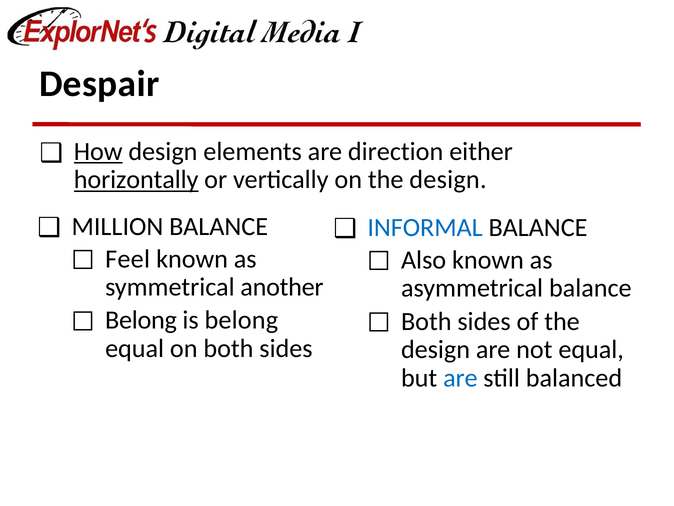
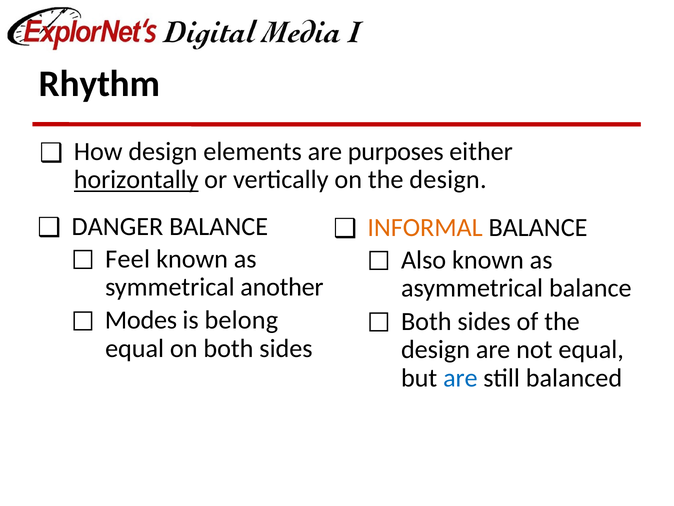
Despair: Despair -> Rhythm (100, 84)
How underline: present -> none (98, 151)
direction: direction -> purposes (396, 151)
MILLION: MILLION -> DANGER (117, 226)
INFORMAL colour: blue -> orange (425, 227)
Belong: Belong -> Modes (141, 320)
